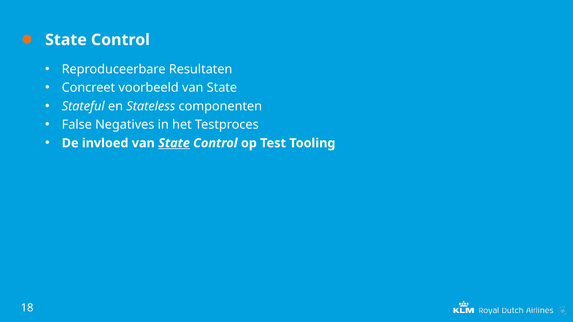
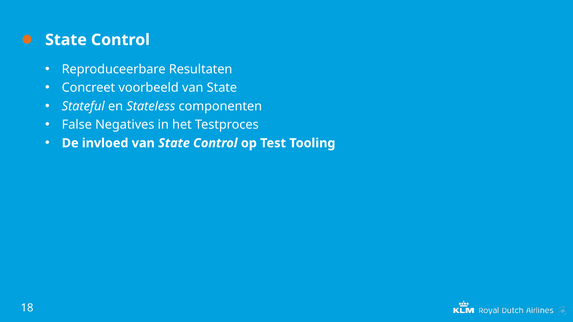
State underline: present -> none (174, 143)
